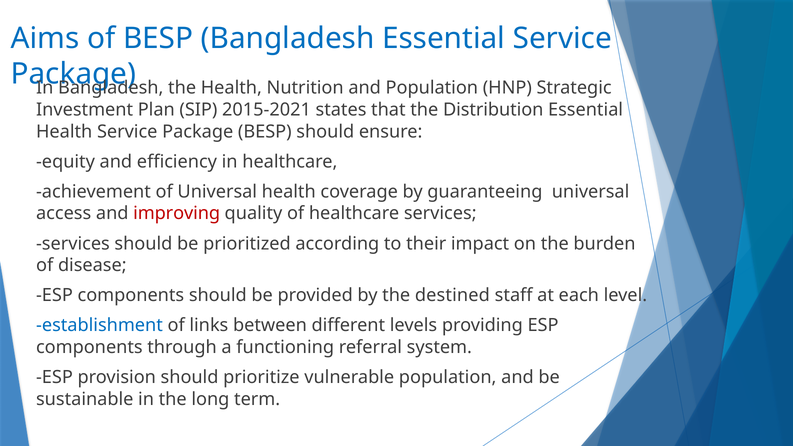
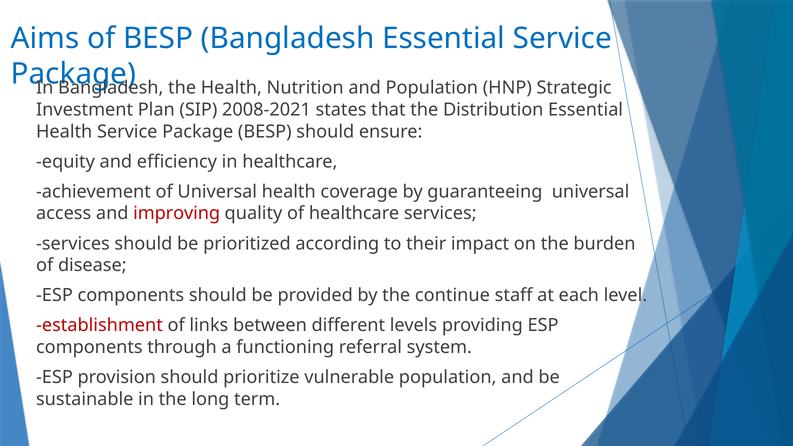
2015-2021: 2015-2021 -> 2008-2021 (266, 110)
destined: destined -> continue (452, 295)
establishment colour: blue -> red (99, 326)
